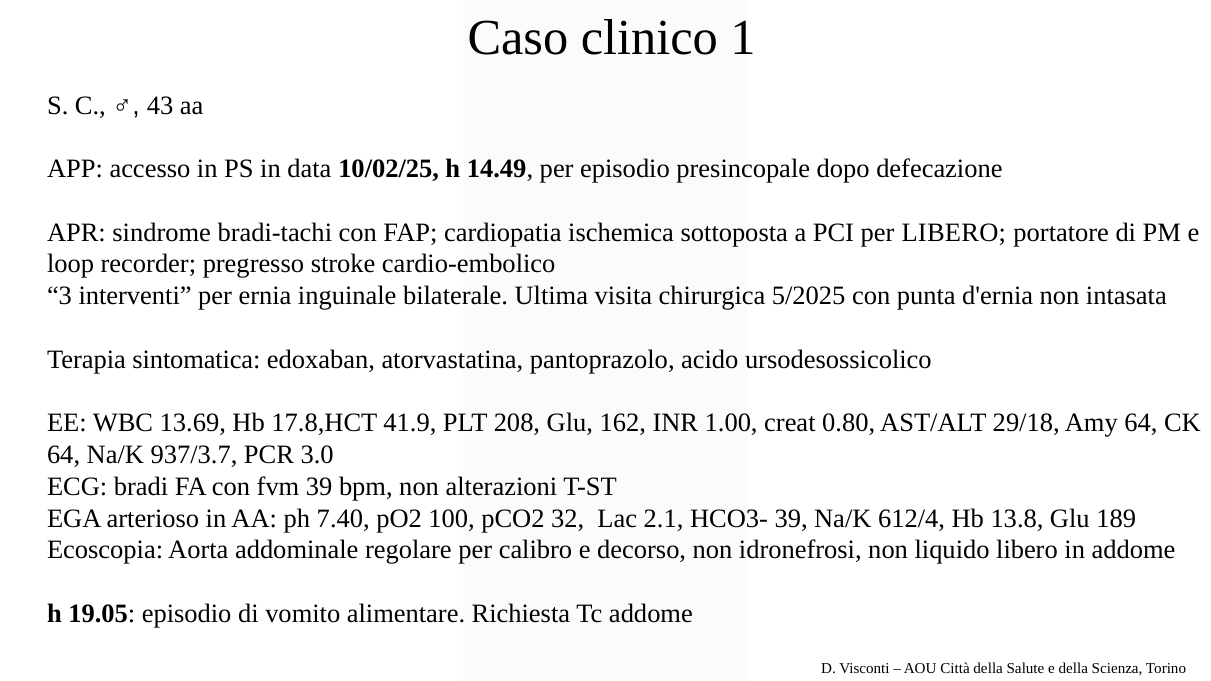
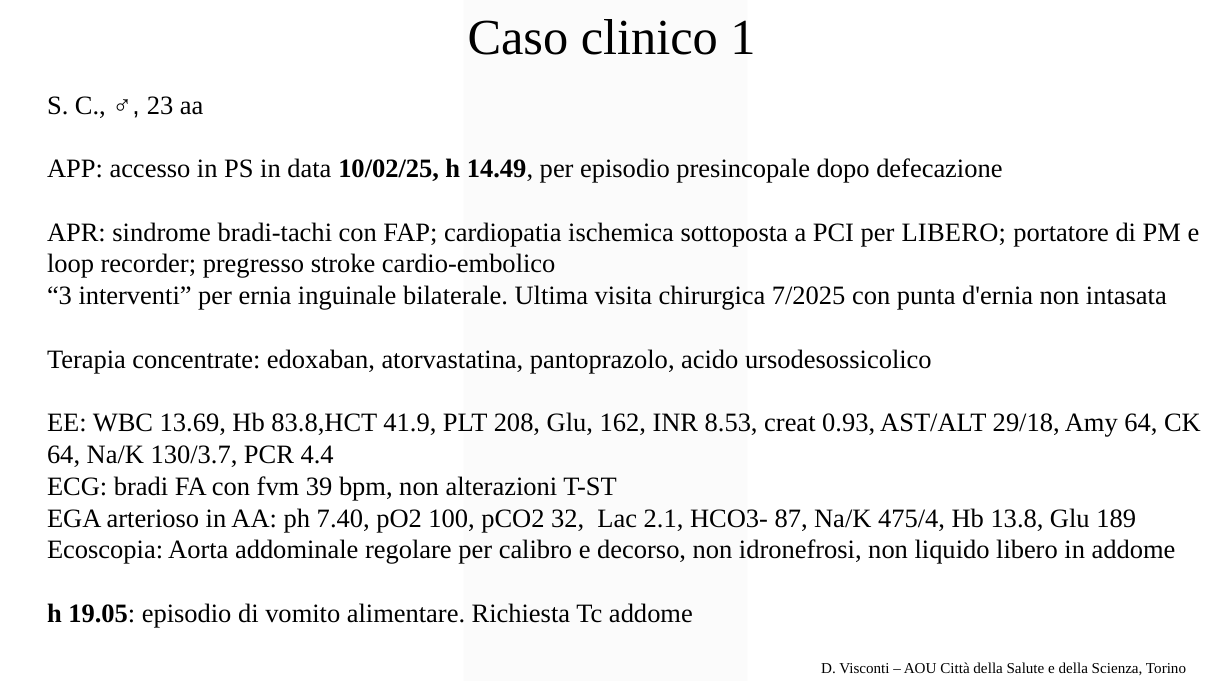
43: 43 -> 23 (160, 105)
5/2025: 5/2025 -> 7/2025 (809, 296)
sintomatica: sintomatica -> concentrate (196, 360)
17.8,HCT: 17.8,HCT -> 83.8,HCT (324, 423)
1.00: 1.00 -> 8.53 (731, 423)
0.80: 0.80 -> 0.93 (849, 423)
937/3.7: 937/3.7 -> 130/3.7 (194, 455)
3.0: 3.0 -> 4.4 (317, 455)
HCO3- 39: 39 -> 87 (791, 519)
612/4: 612/4 -> 475/4 (912, 519)
